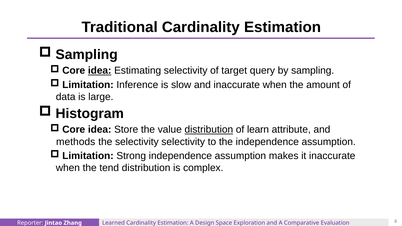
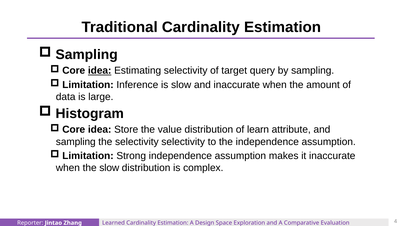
distribution underline: present -> none (209, 130)
methods: methods -> sampling (76, 142)
the tend: tend -> slow (109, 168)
